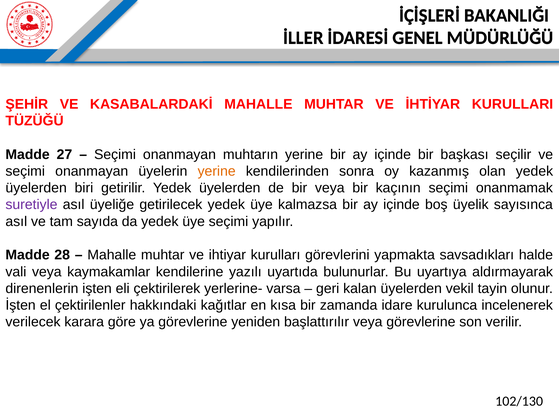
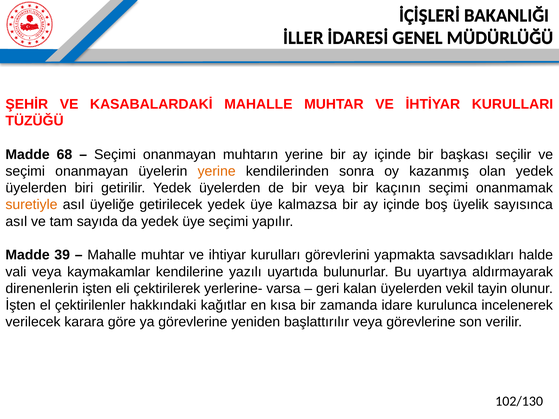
27: 27 -> 68 (64, 155)
suretiyle colour: purple -> orange (31, 205)
28: 28 -> 39 (62, 255)
